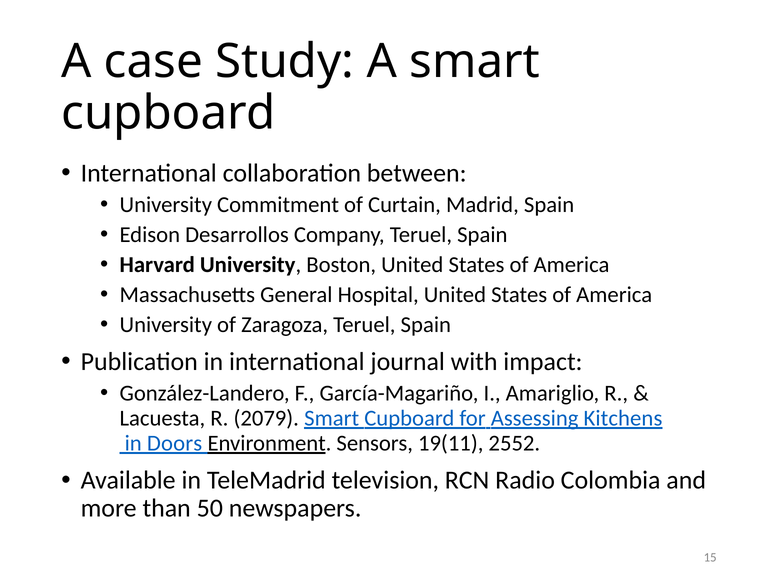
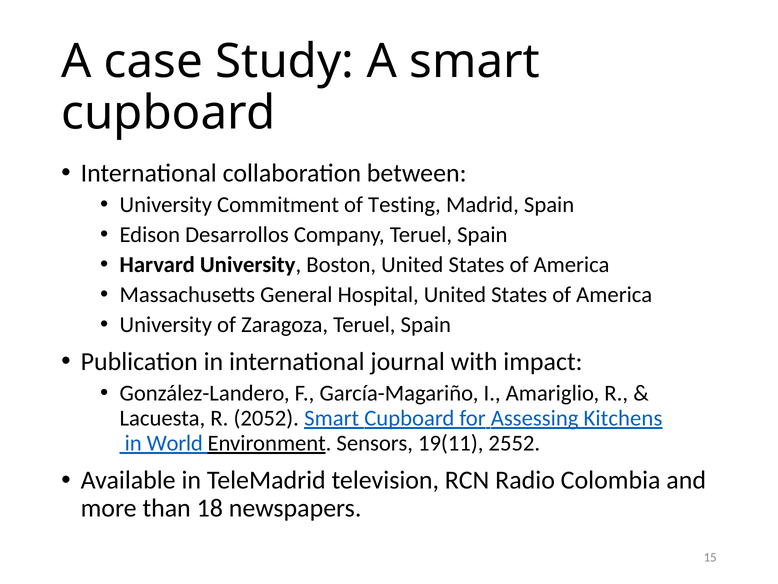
Curtain: Curtain -> Testing (404, 205)
2079: 2079 -> 2052 (266, 418)
Doors: Doors -> World (175, 443)
50: 50 -> 18 (210, 508)
